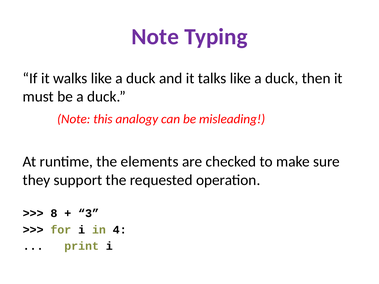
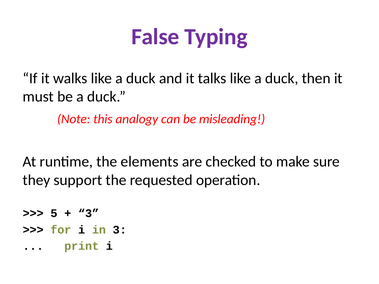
Note: Note -> False (155, 37)
8: 8 -> 5 (54, 214)
in 4: 4 -> 3 (120, 230)
